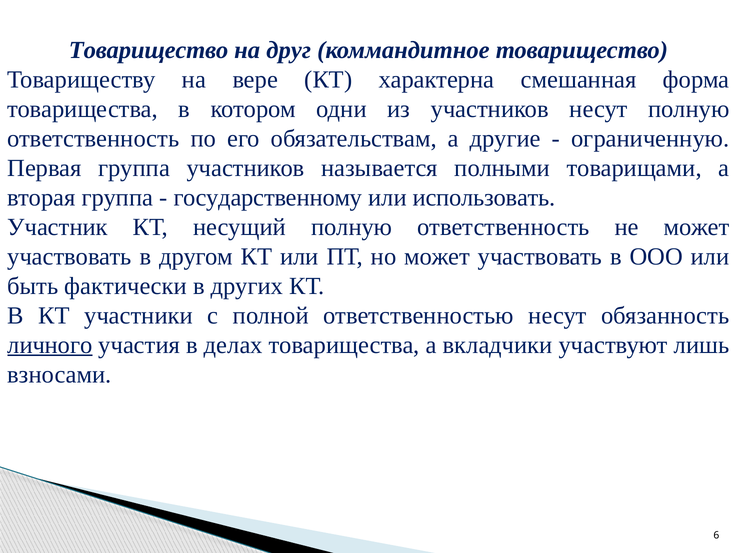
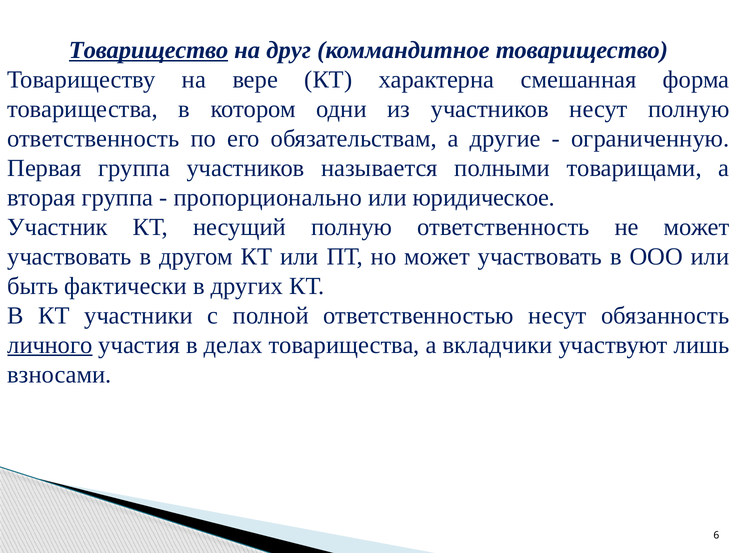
Товарищество underline: none -> present (149, 50)
государственному: государственному -> пропорционально (268, 197)
использовать: использовать -> юридическое (484, 197)
